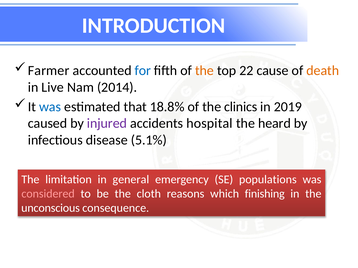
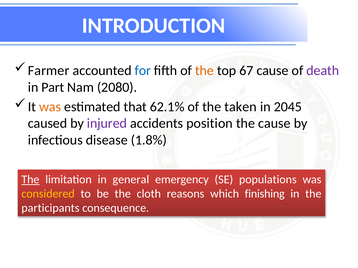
22: 22 -> 67 (246, 71)
death colour: orange -> purple (323, 71)
Live: Live -> Part (53, 87)
2014: 2014 -> 2080 (117, 87)
was colour: blue -> orange (50, 107)
18.8%: 18.8% -> 62.1% (167, 107)
clinics: clinics -> taken (241, 107)
2019: 2019 -> 2045 (288, 107)
hospital: hospital -> position (210, 124)
the heard: heard -> cause (274, 124)
5.1%: 5.1% -> 1.8% (149, 140)
The underline: none -> present (30, 180)
considered colour: pink -> yellow (48, 194)
unconscious: unconscious -> participants (50, 208)
